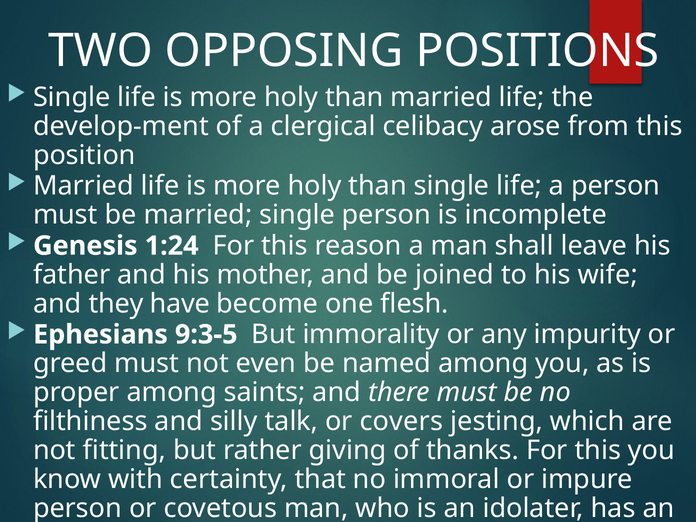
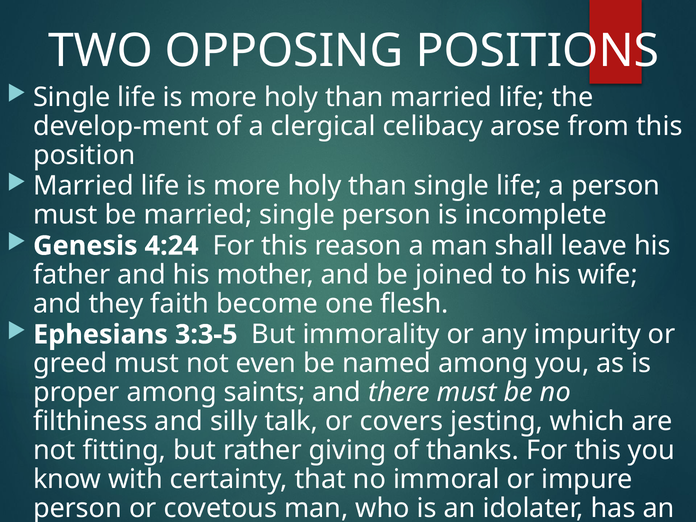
1:24: 1:24 -> 4:24 (172, 246)
have: have -> faith (180, 304)
9:3-5: 9:3-5 -> 3:3-5 (206, 335)
